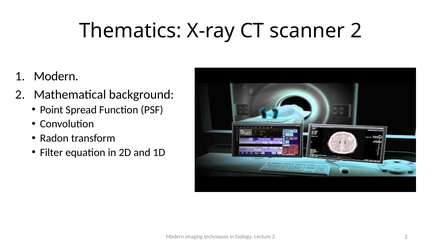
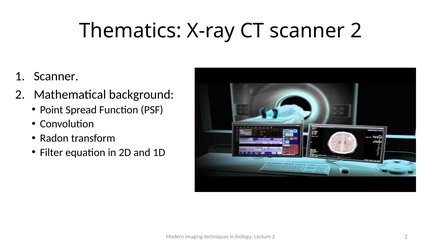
Modern: Modern -> Scanner (56, 76)
